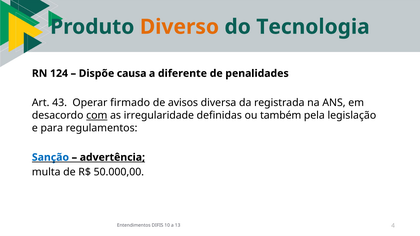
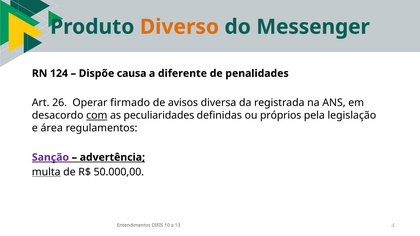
Tecnologia: Tecnologia -> Messenger (313, 27)
43: 43 -> 26 (60, 103)
irregularidade: irregularidade -> peculiaridades (159, 115)
também: também -> próprios (281, 115)
para: para -> área (52, 128)
Sanção colour: blue -> purple (50, 157)
multa underline: none -> present (46, 172)
